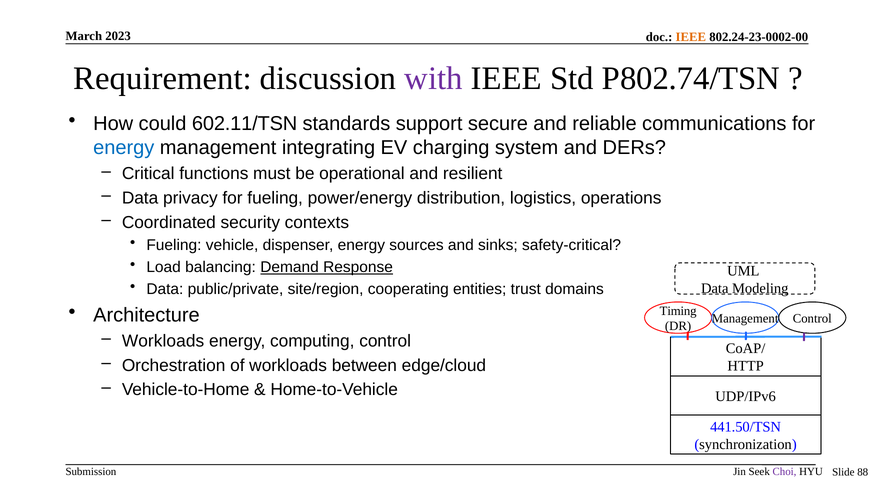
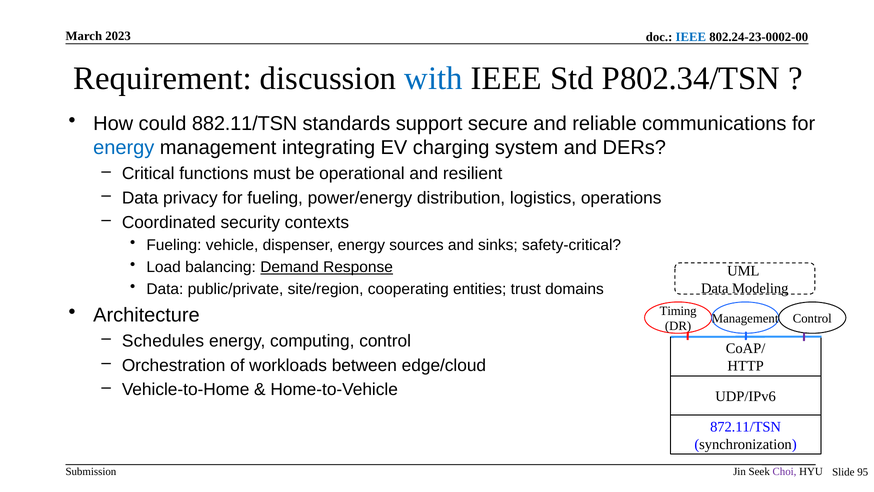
IEEE colour: orange -> blue (691, 37)
with colour: purple -> blue (434, 79)
P802.74/TSN: P802.74/TSN -> P802.34/TSN (691, 79)
602.11/TSN: 602.11/TSN -> 882.11/TSN (245, 124)
Workloads: Workloads -> Schedules (163, 341)
441.50/TSN: 441.50/TSN -> 872.11/TSN (746, 427)
88: 88 -> 95 (863, 472)
